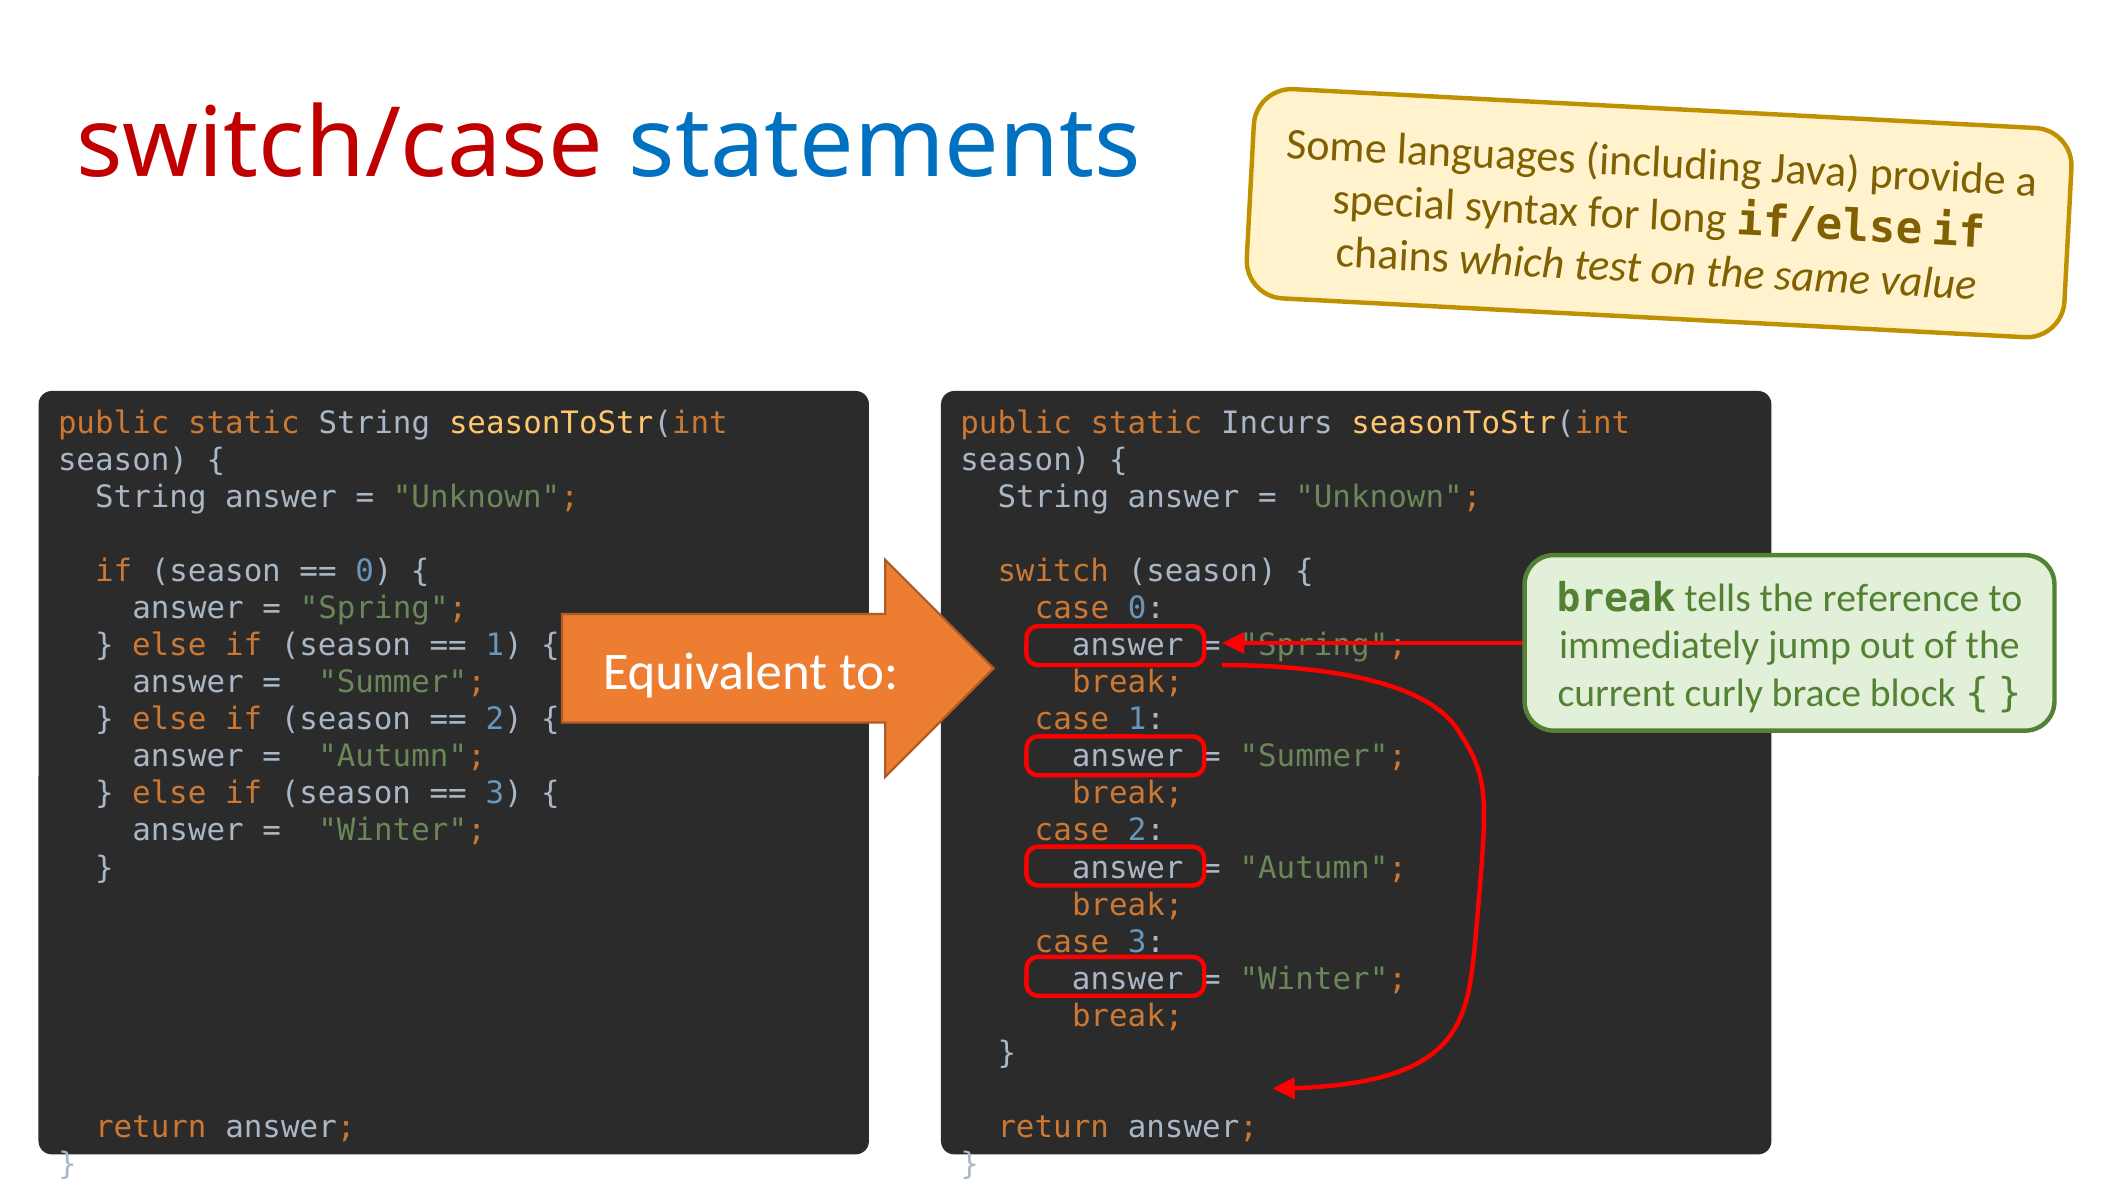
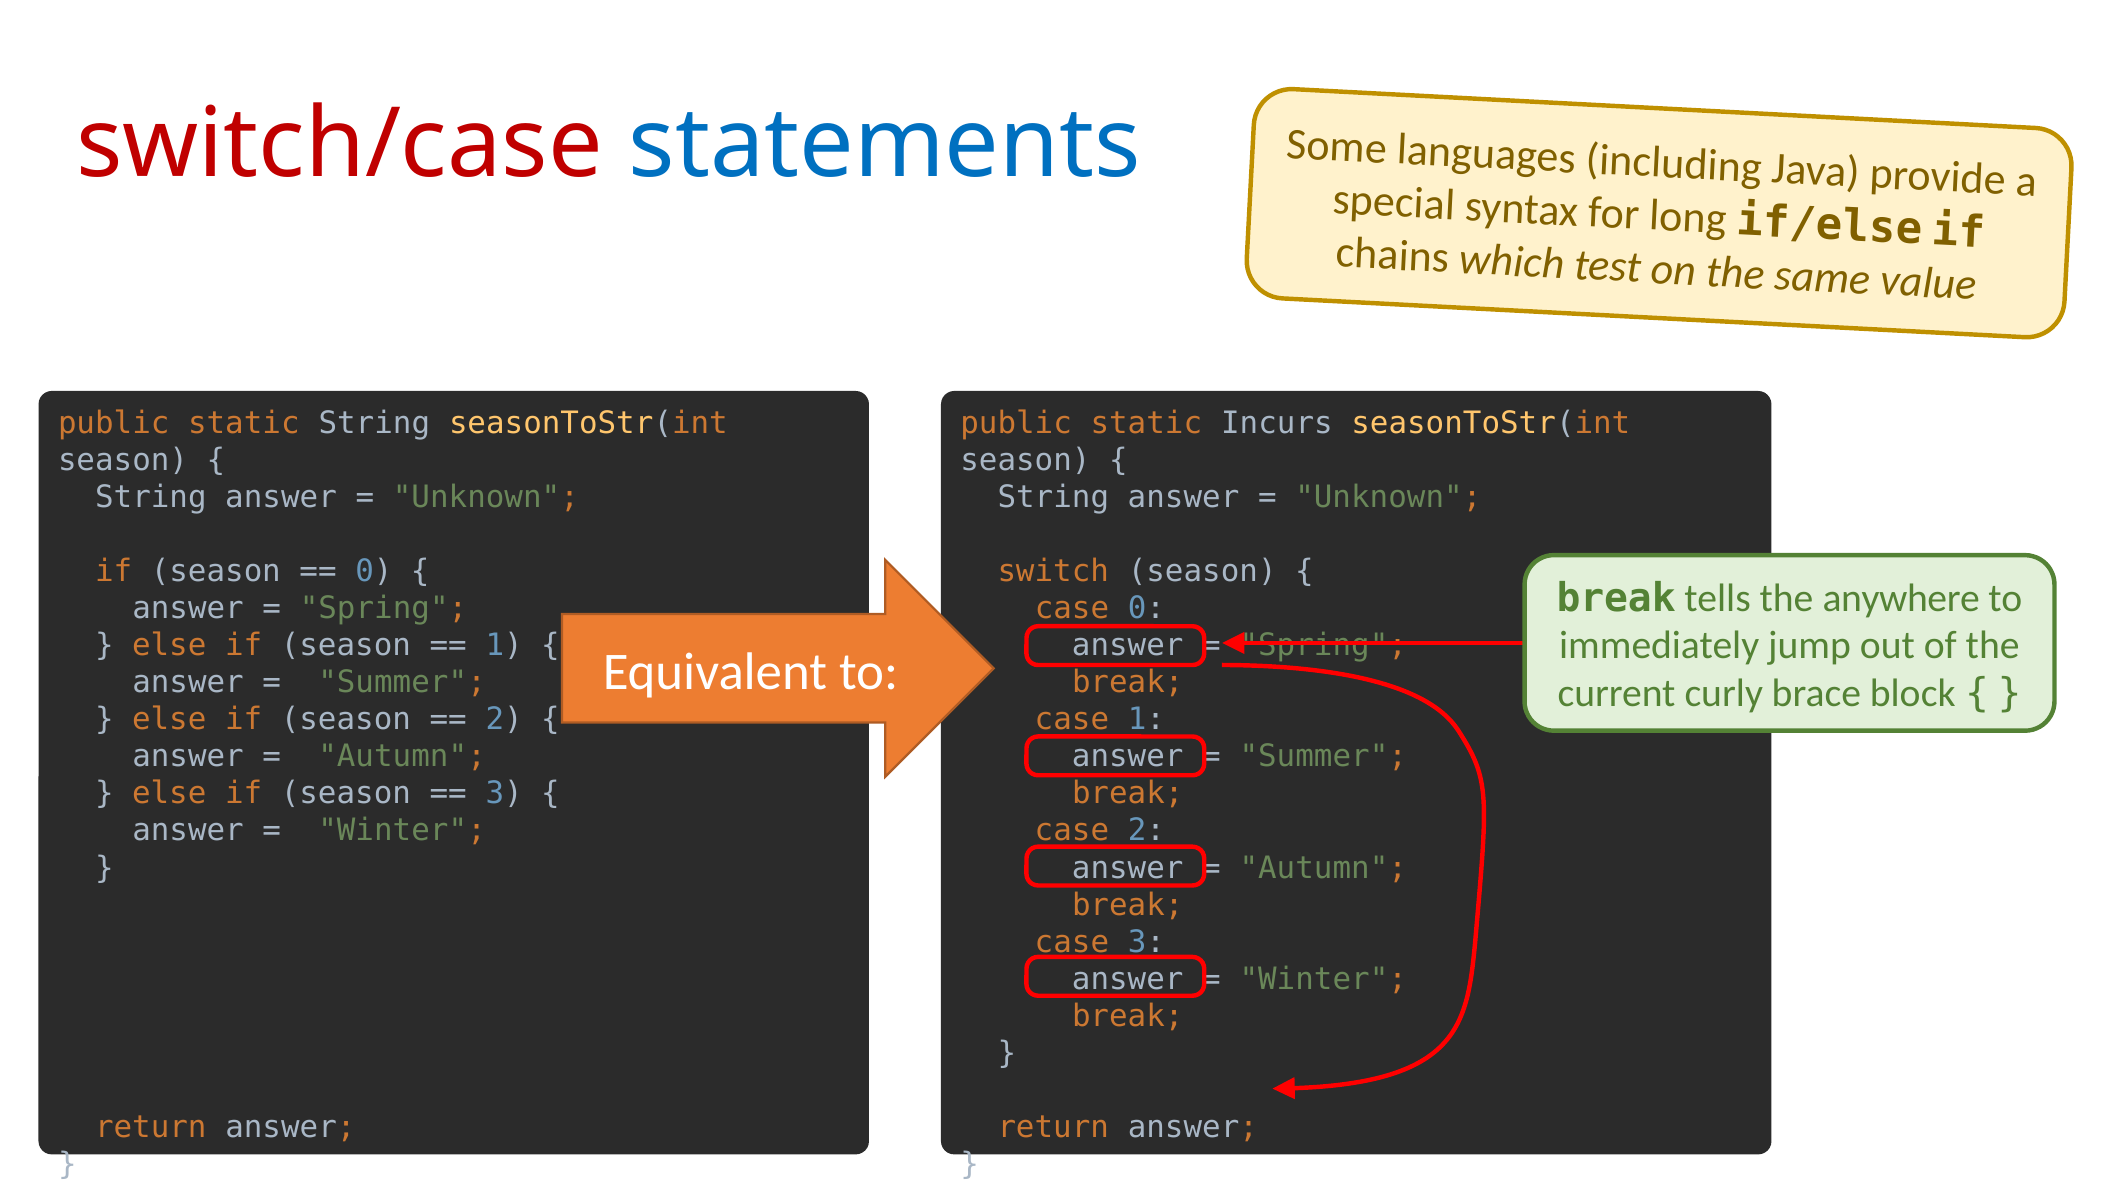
reference: reference -> anywhere (1901, 598)
